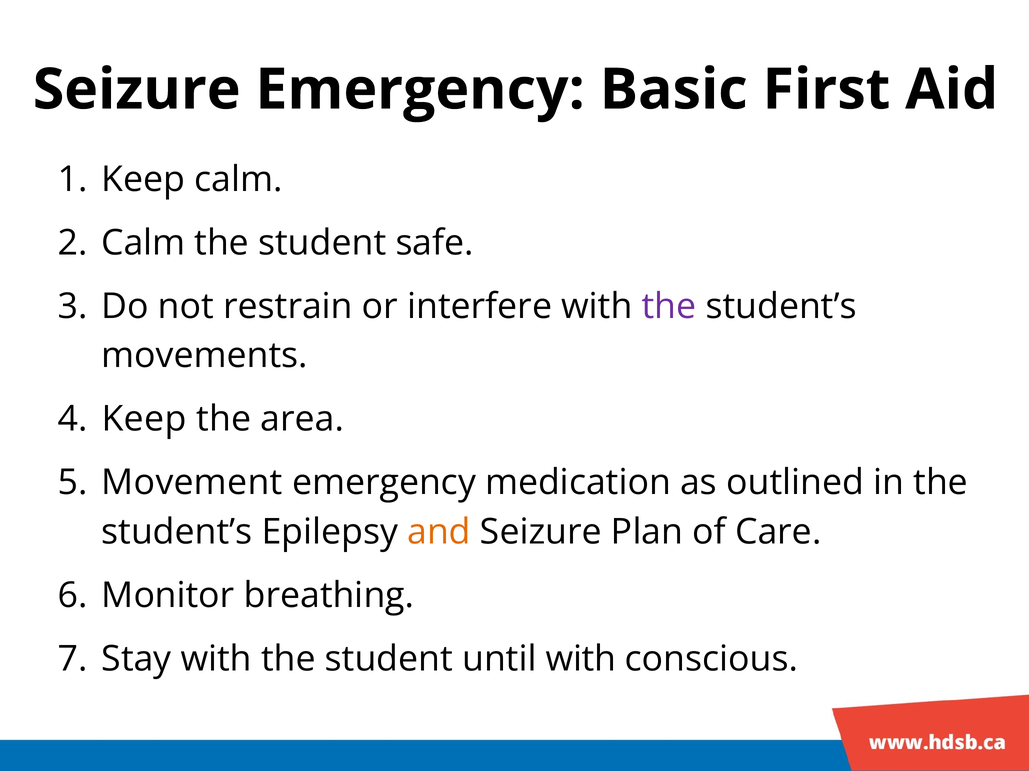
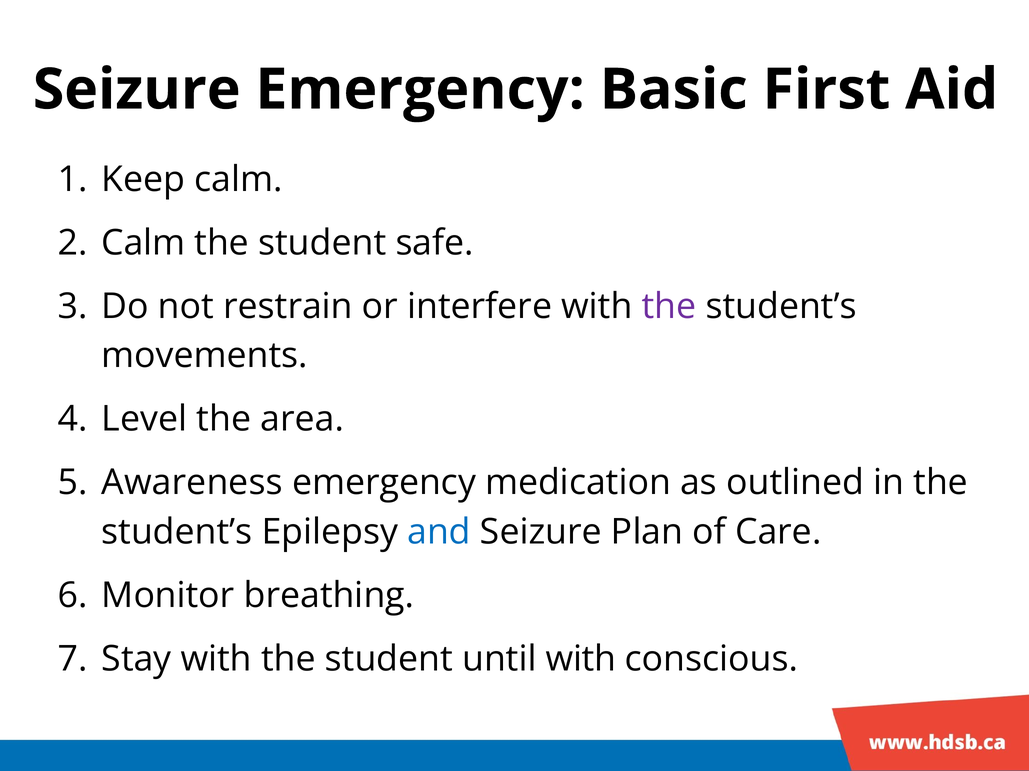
Keep: Keep -> Level (144, 419)
Movement: Movement -> Awareness (192, 483)
and colour: orange -> blue (439, 532)
